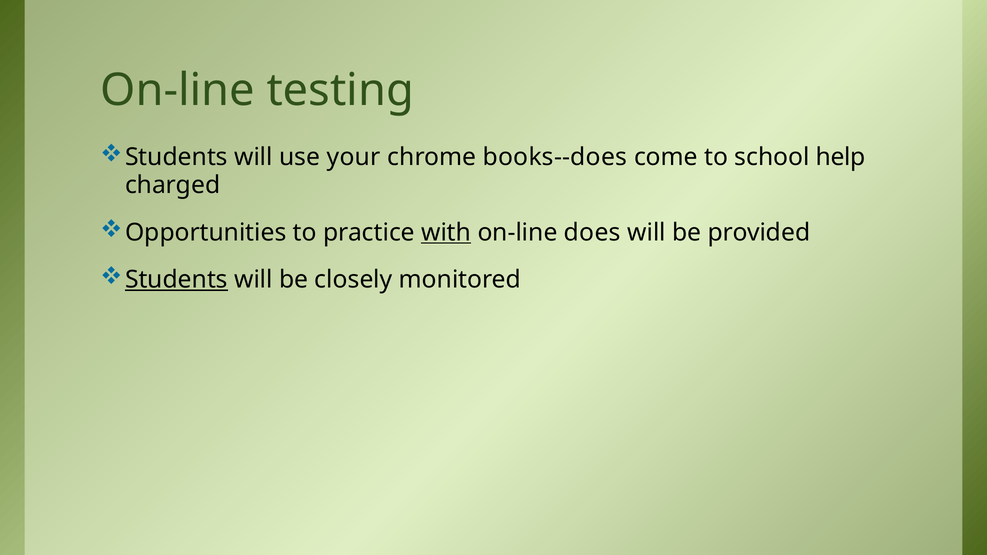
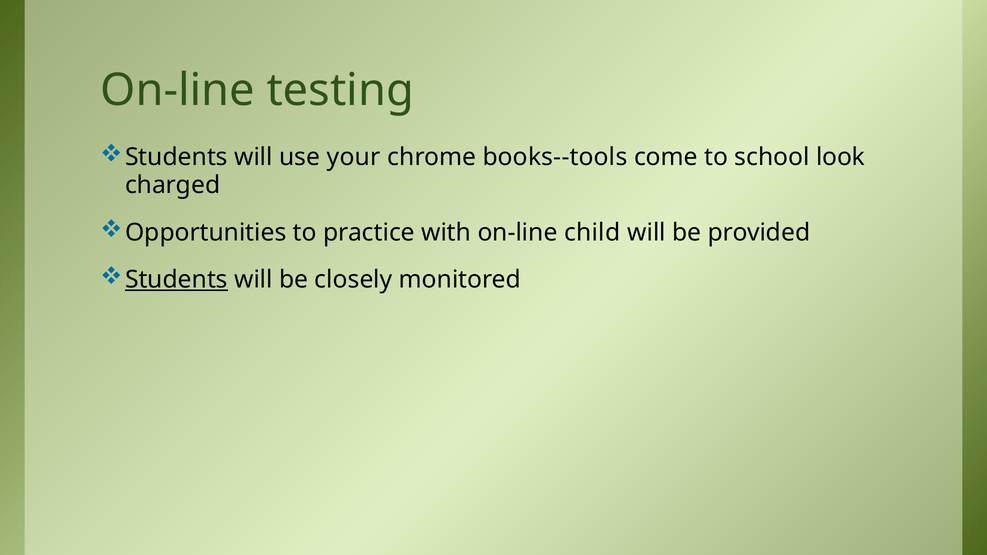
books--does: books--does -> books--tools (555, 157)
help: help -> look (841, 157)
with underline: present -> none (446, 233)
does: does -> child (592, 233)
